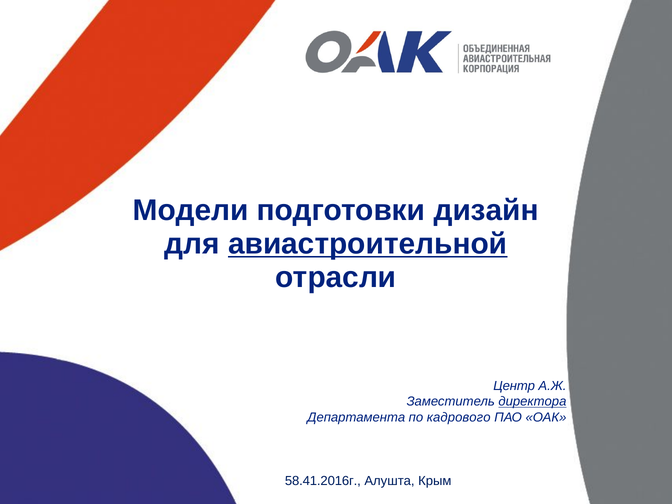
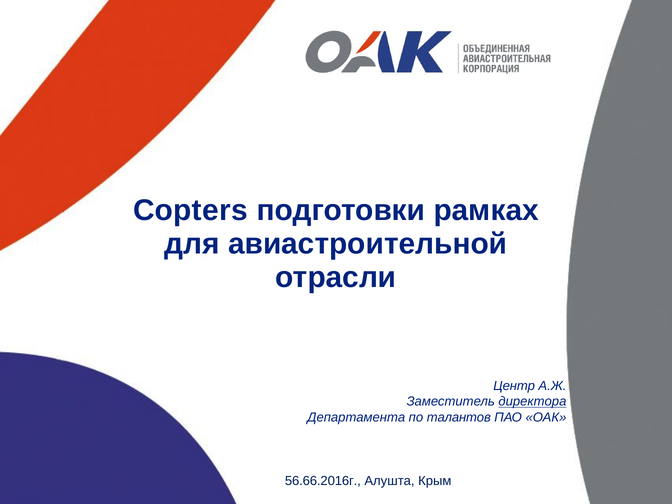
Модели: Модели -> Copters (190, 211)
дизайн: дизайн -> рамках (486, 211)
авиастроительной underline: present -> none (368, 244)
кадрового: кадрового -> талантов (459, 417)
58.41.2016г: 58.41.2016г -> 56.66.2016г (323, 481)
